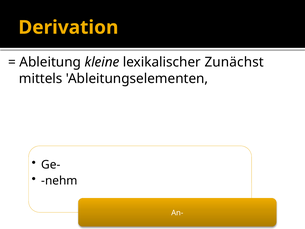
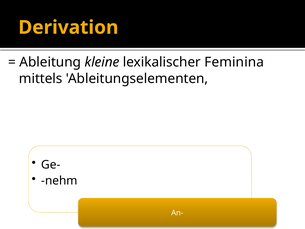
Zunächst: Zunächst -> Feminina (234, 62)
